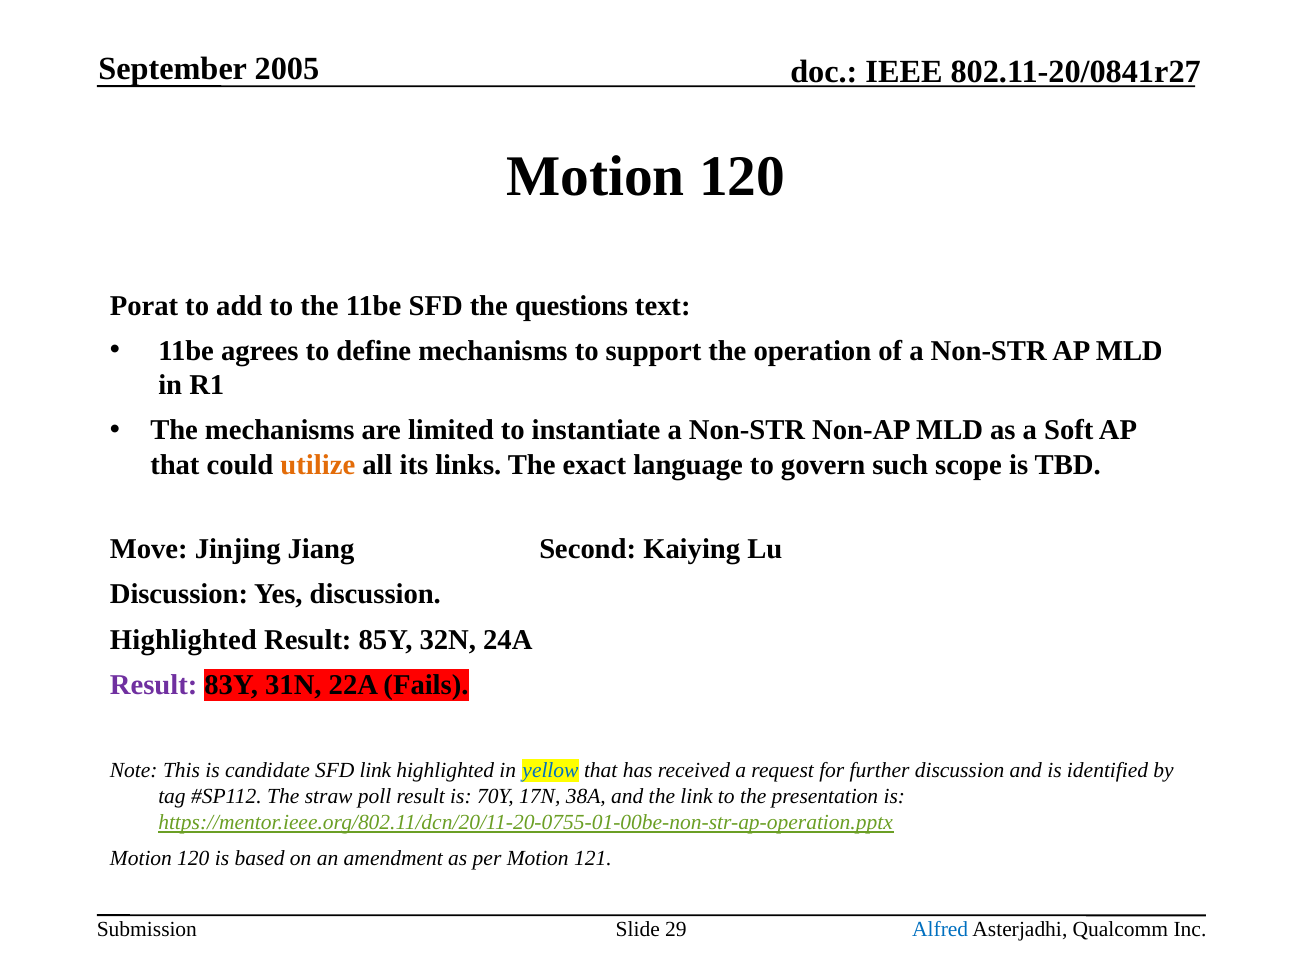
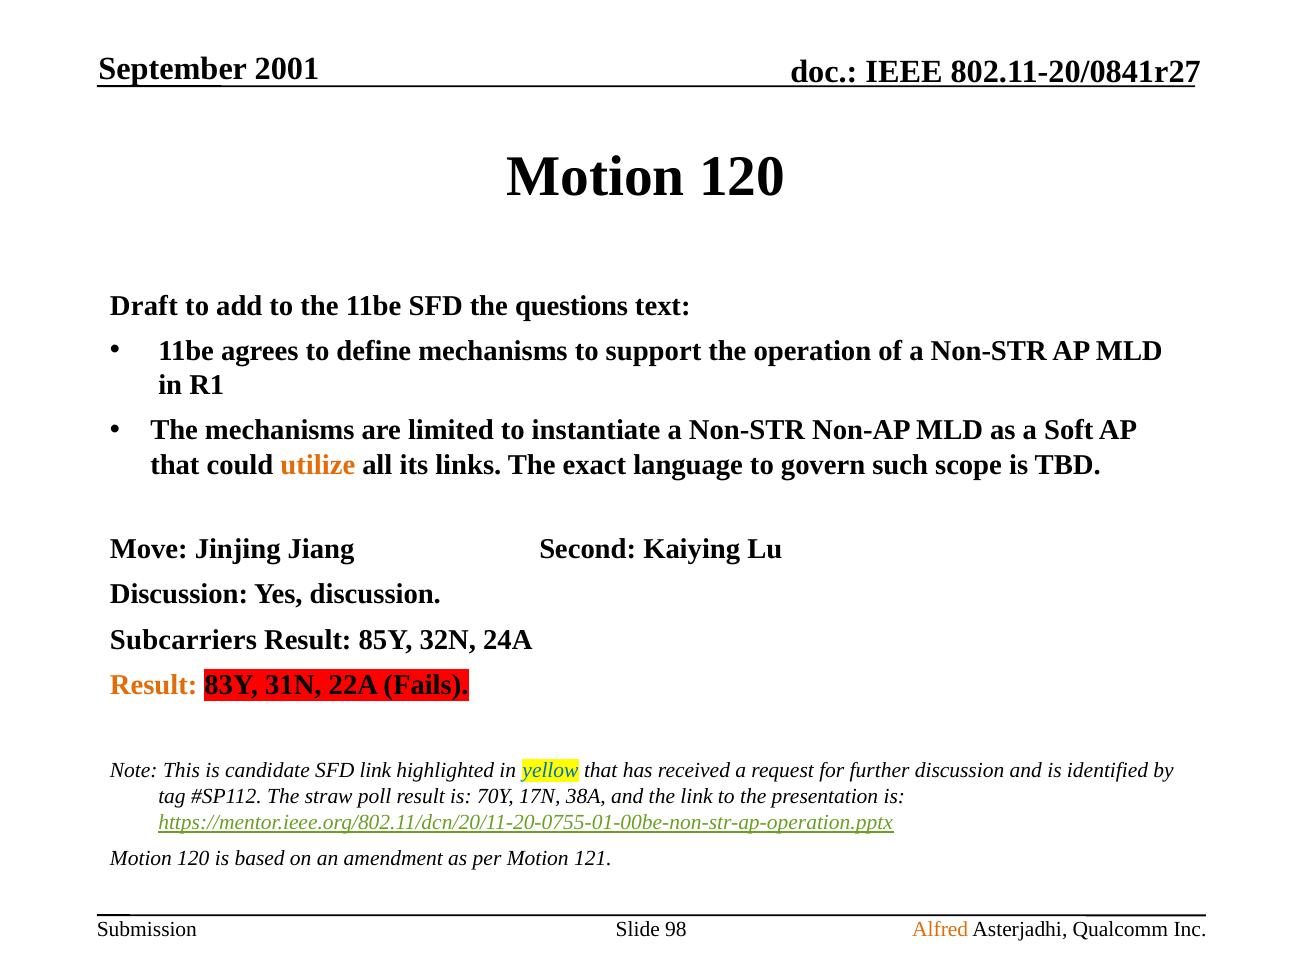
2005: 2005 -> 2001 (287, 68)
Porat: Porat -> Draft (144, 306)
Highlighted: Highlighted -> Subcarriers (183, 640)
Result colour: purple -> orange (154, 685)
29: 29 -> 98 (676, 929)
Alfred colour: blue -> orange (940, 929)
